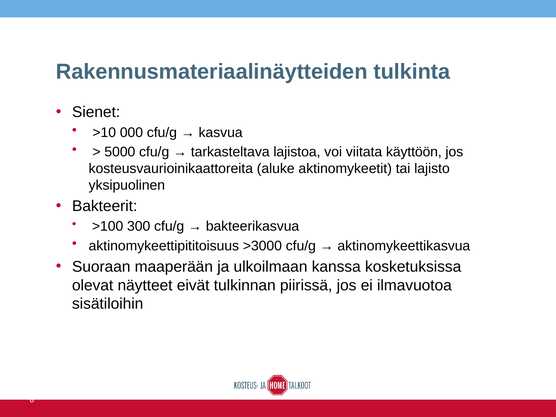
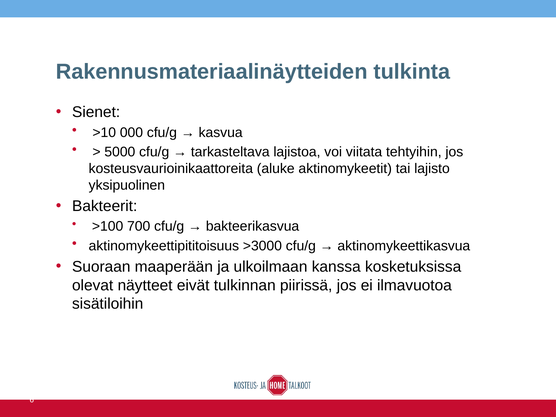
käyttöön: käyttöön -> tehtyihin (414, 152)
300: 300 -> 700 (139, 226)
